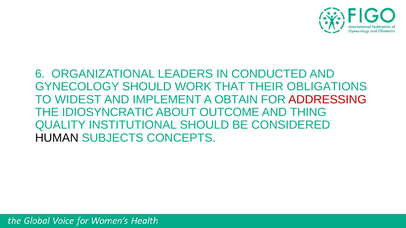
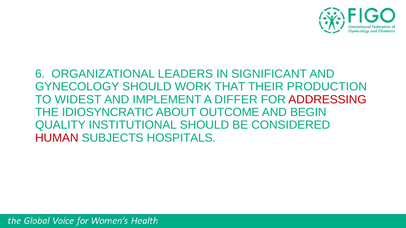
CONDUCTED: CONDUCTED -> SIGNIFICANT (269, 74)
OBLIGATIONS: OBLIGATIONS -> PRODUCTION (327, 87)
OBTAIN: OBTAIN -> DIFFER (236, 100)
THING: THING -> BEGIN (308, 112)
HUMAN colour: black -> red (57, 138)
CONCEPTS: CONCEPTS -> HOSPITALS (181, 138)
